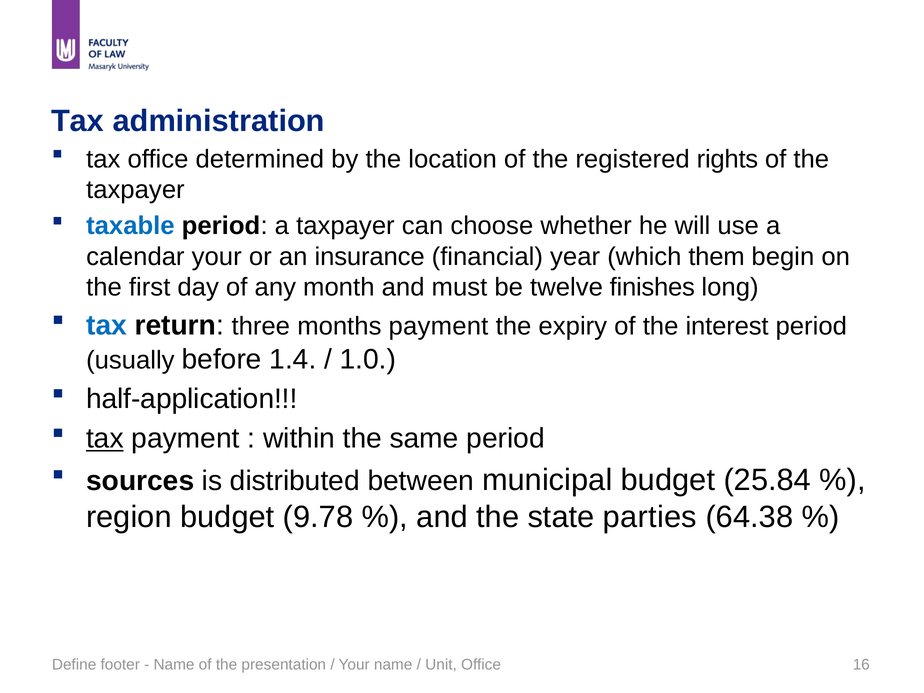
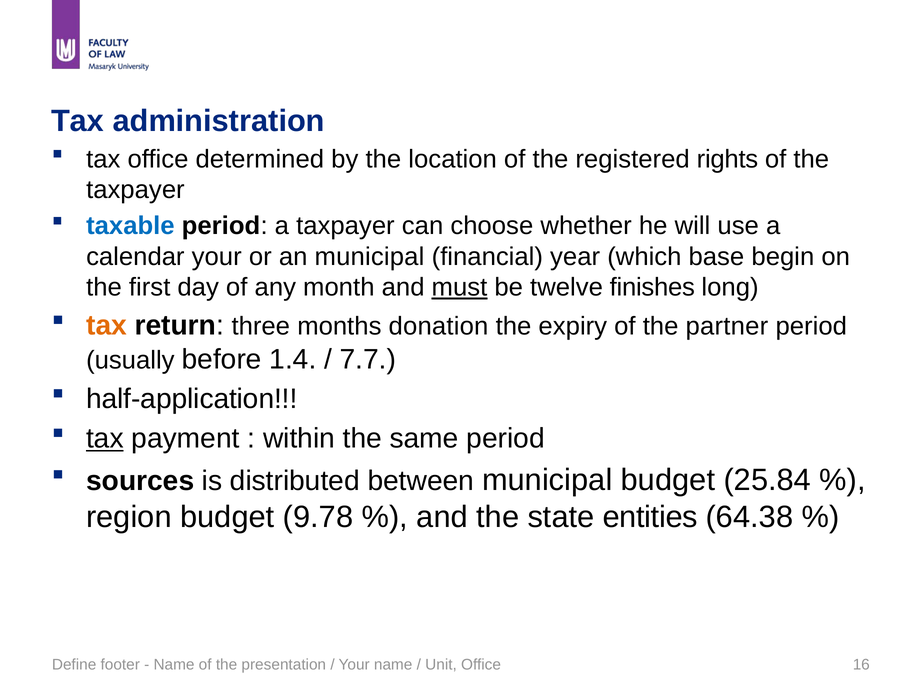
an insurance: insurance -> municipal (369, 257)
them: them -> base (716, 257)
must underline: none -> present (459, 287)
tax colour: blue -> orange (107, 326)
months payment: payment -> donation (438, 326)
interest: interest -> partner (727, 326)
1.0: 1.0 -> 7.7 (368, 359)
parties: parties -> entities (650, 517)
